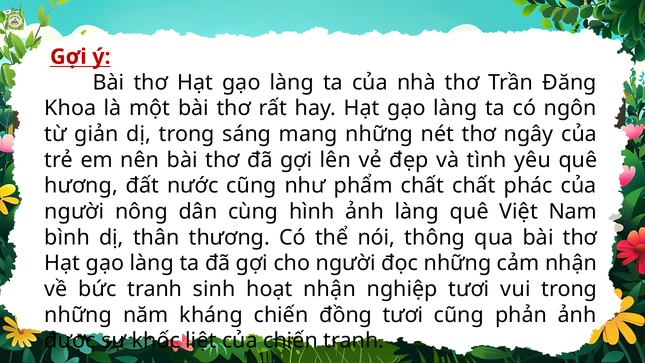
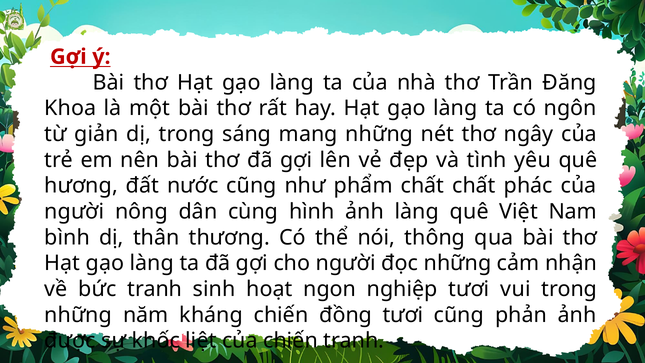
hoạt nhận: nhận -> ngon (330, 289)
